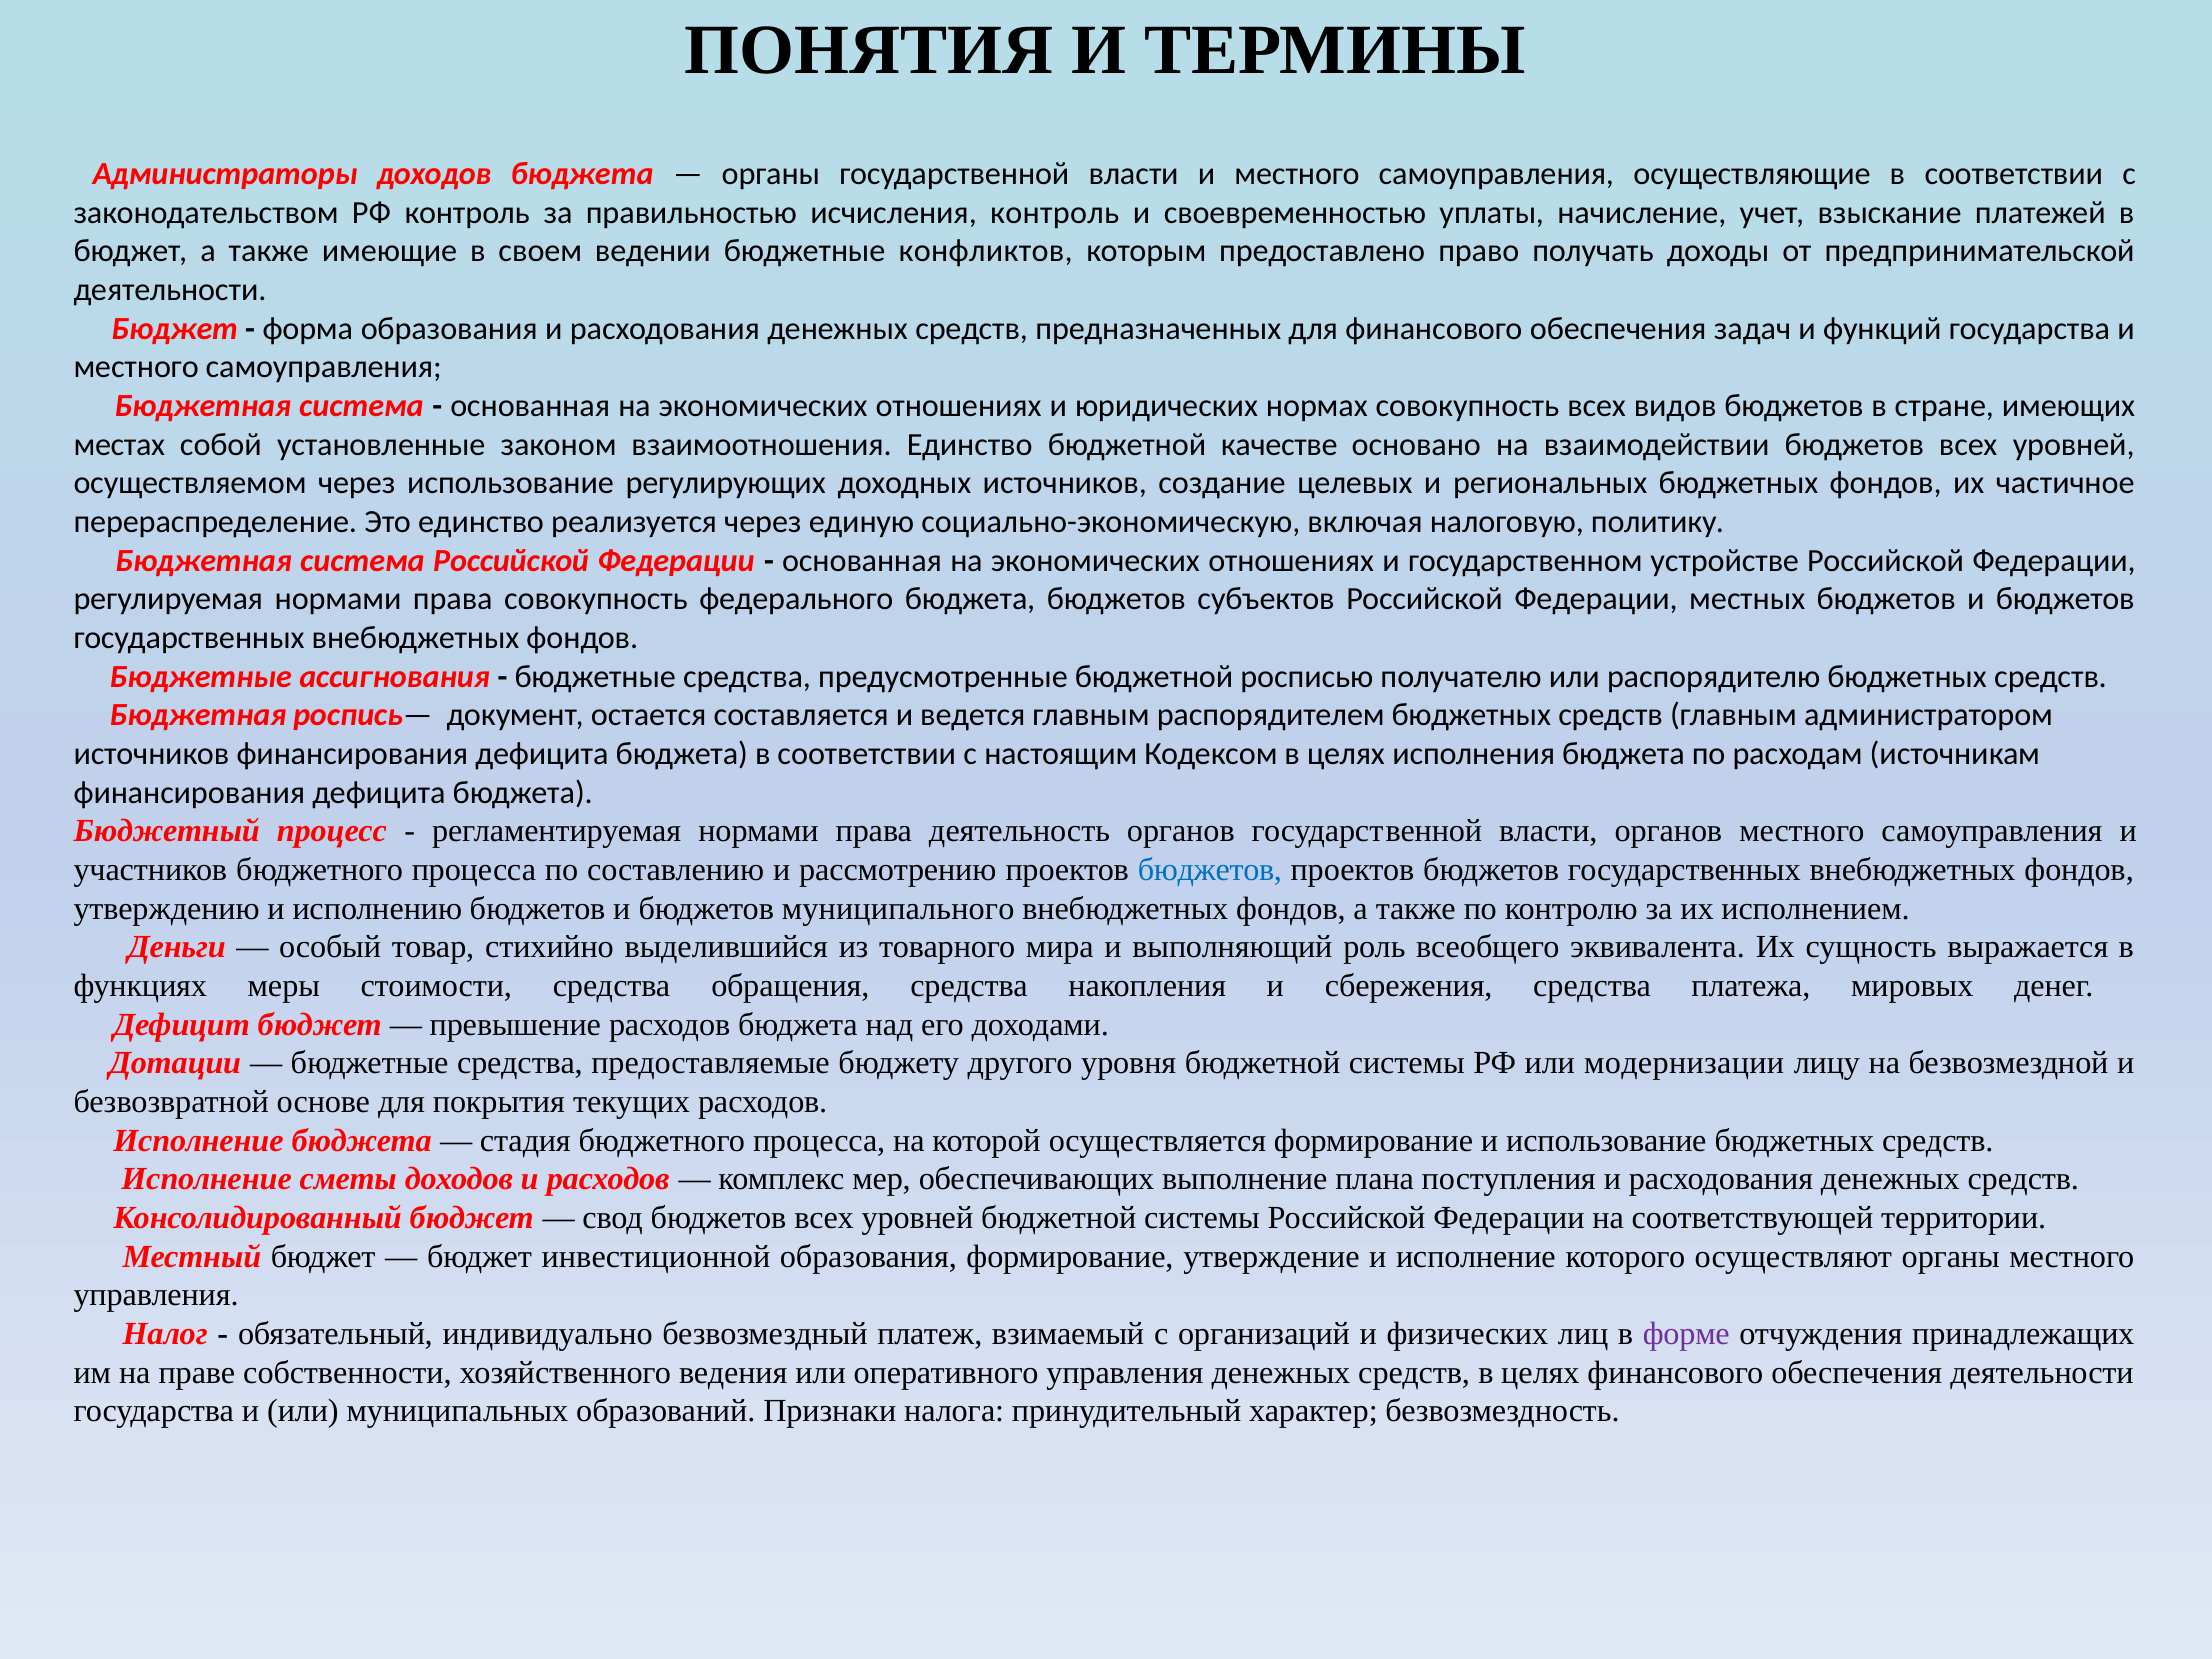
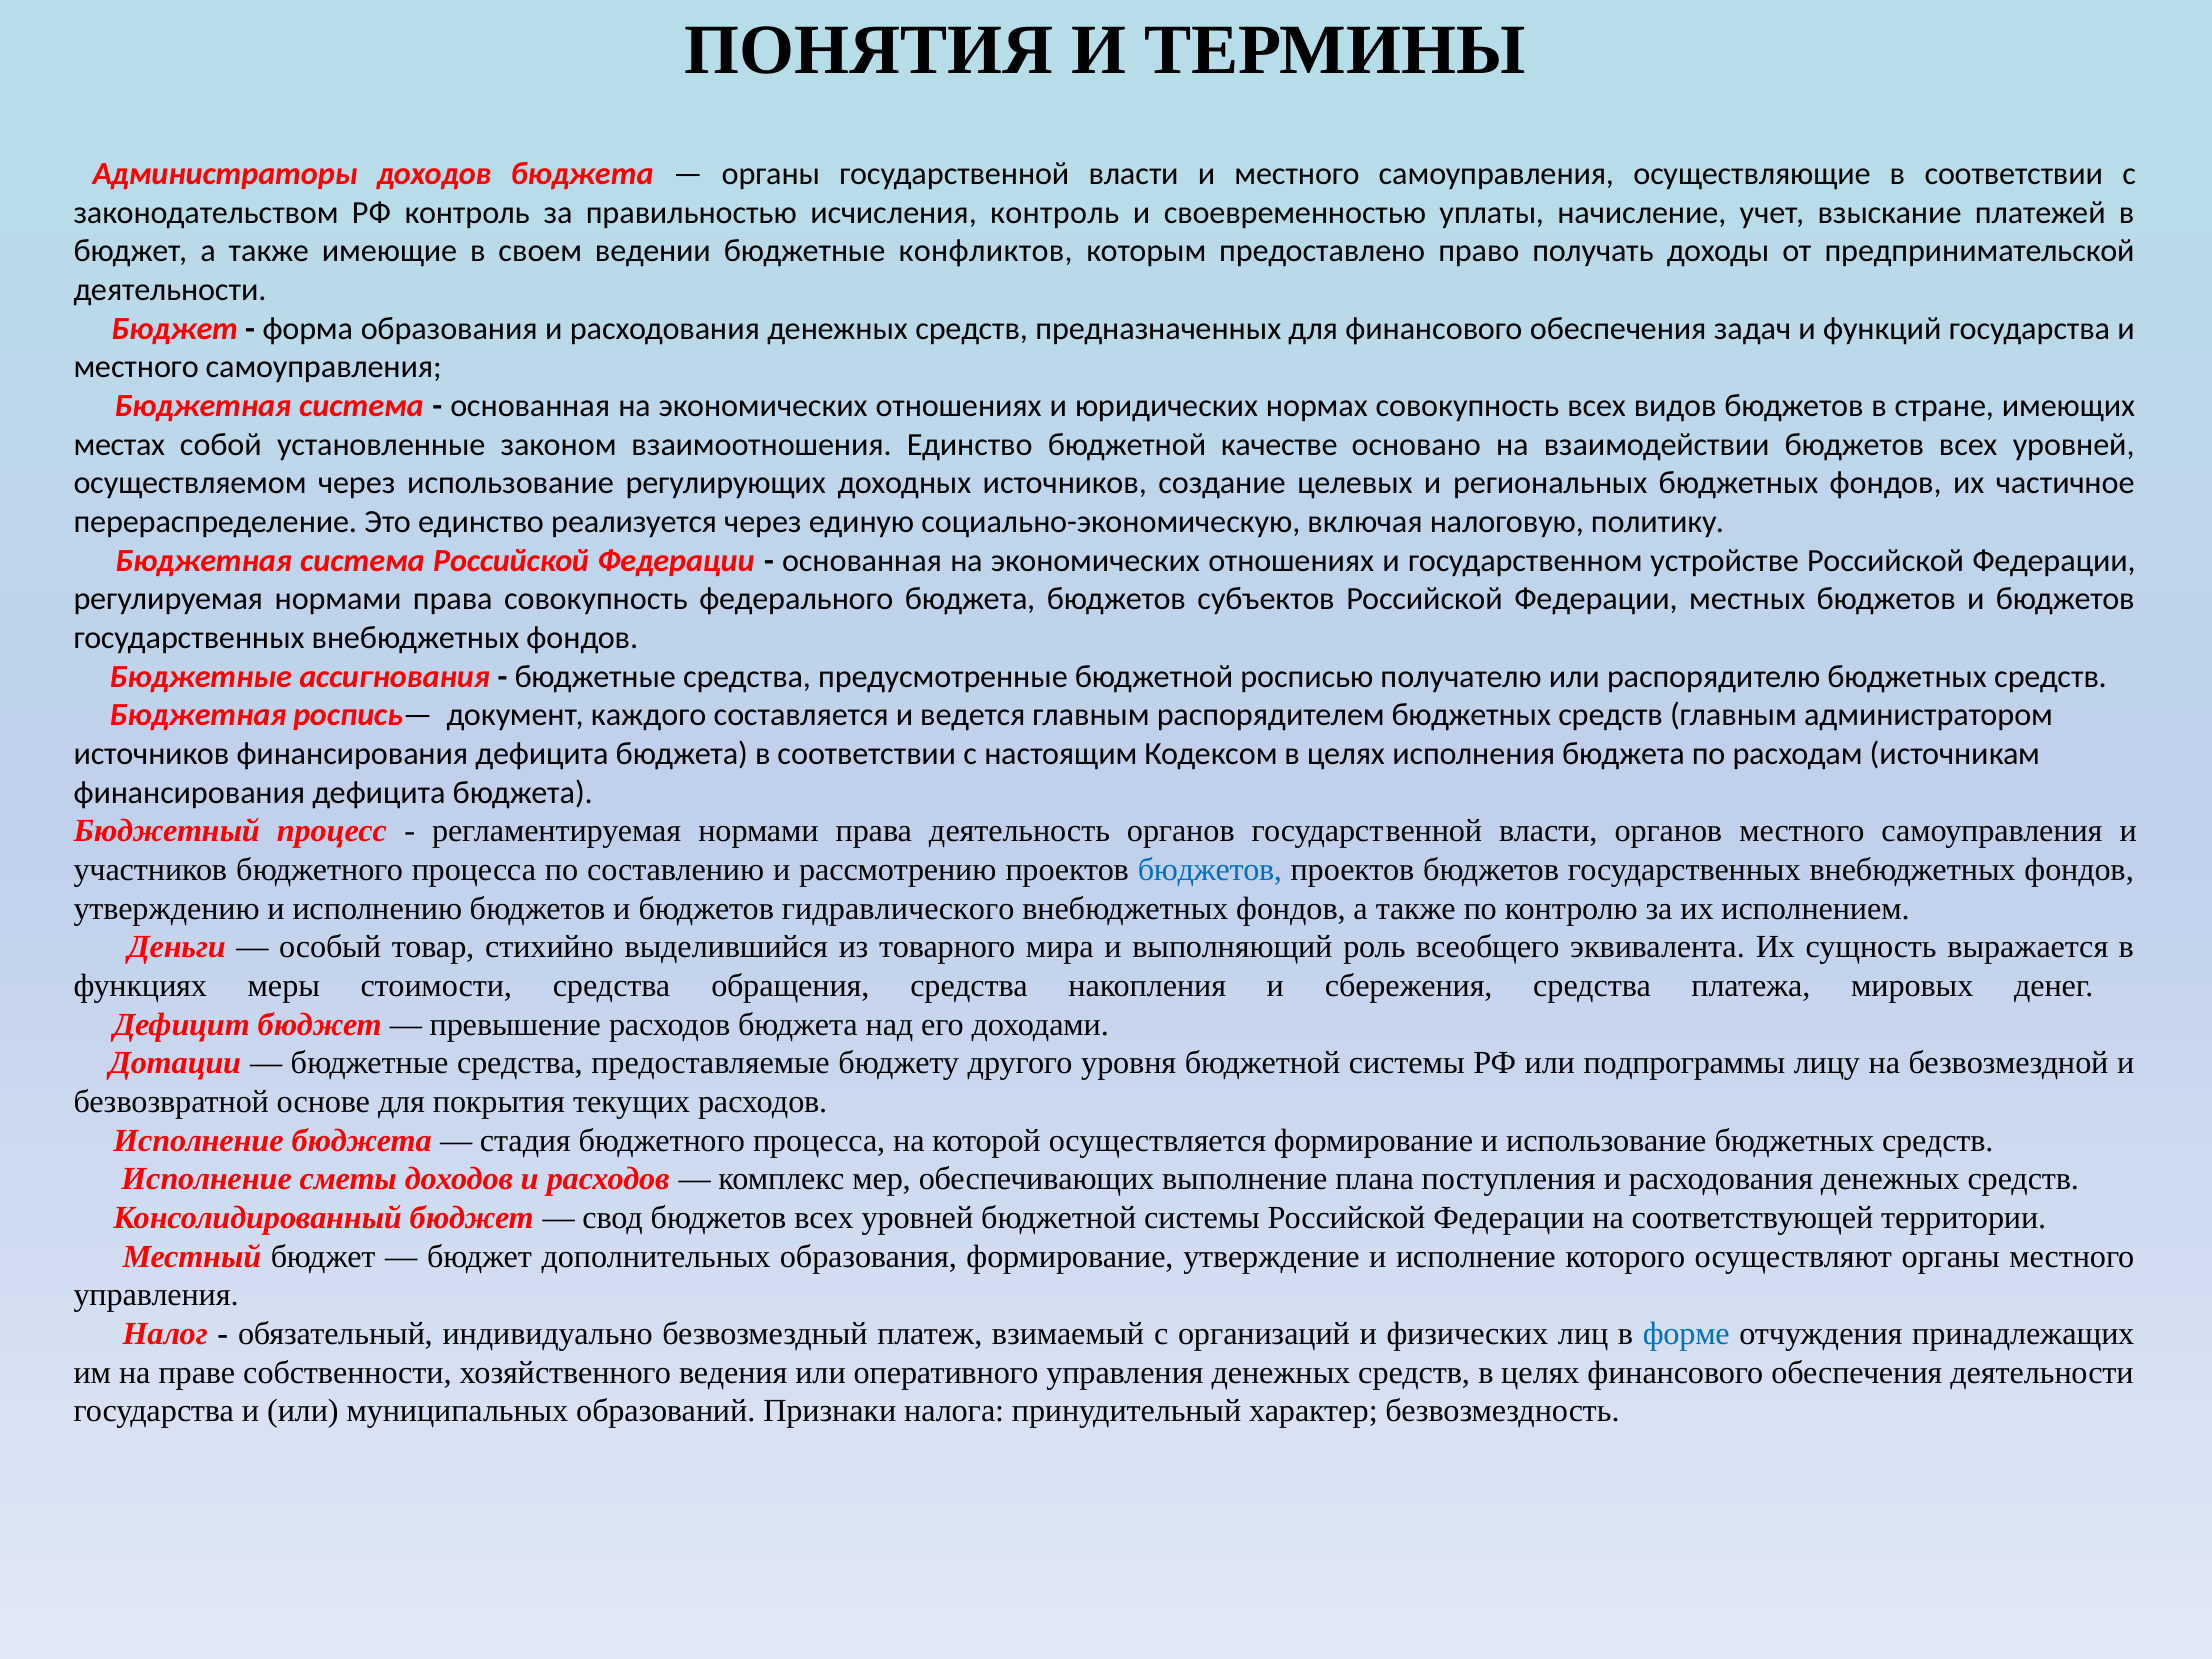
остается: остается -> каждого (649, 715)
муниципального: муниципального -> гидравлического (898, 909)
модернизации: модернизации -> подпрограммы (1684, 1063)
инвестиционной: инвестиционной -> дополнительных (656, 1257)
форме colour: purple -> blue (1686, 1334)
